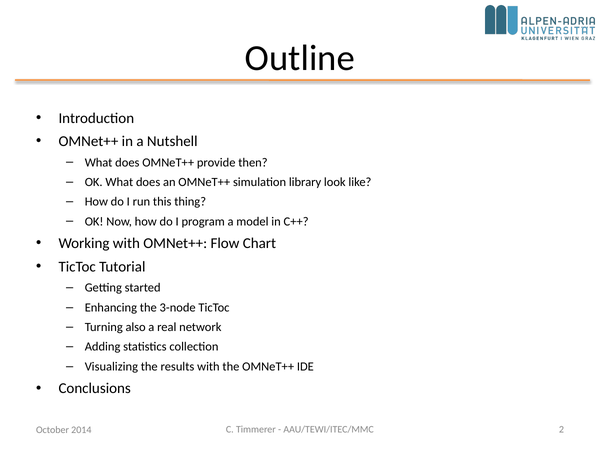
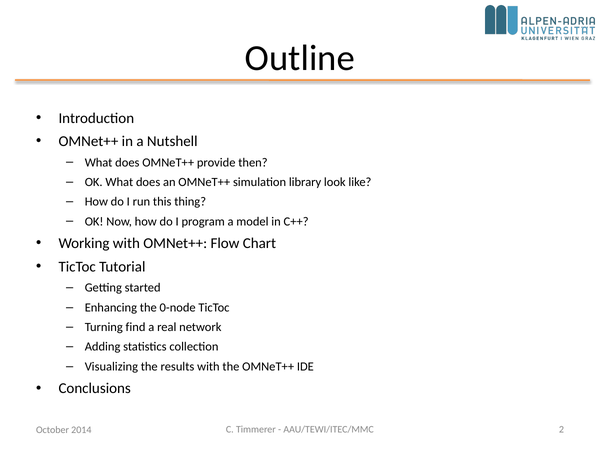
3-node: 3-node -> 0-node (178, 307)
also: also -> find (136, 327)
